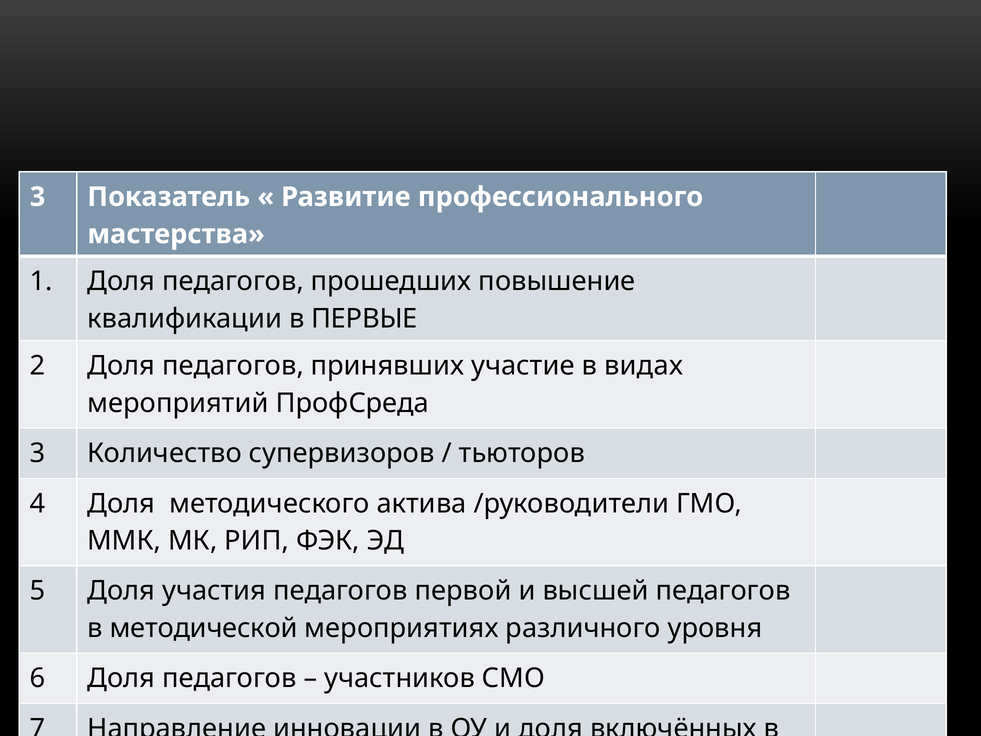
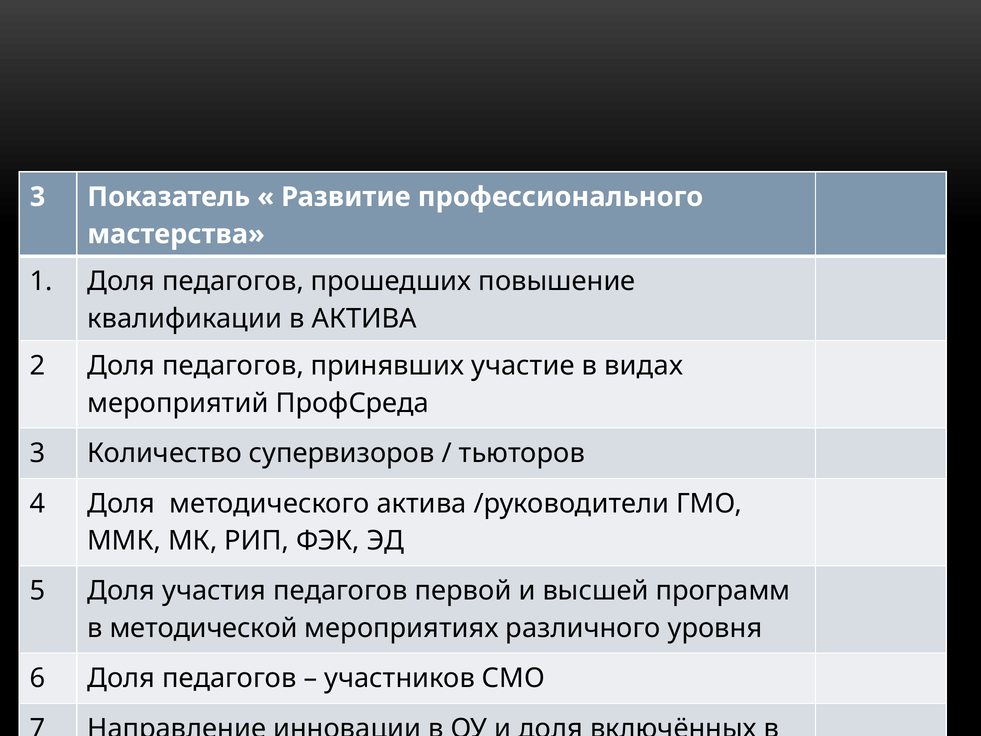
в ПЕРВЫЕ: ПЕРВЫЕ -> АКТИВА (364, 319)
высшей педагогов: педагогов -> программ (723, 591)
